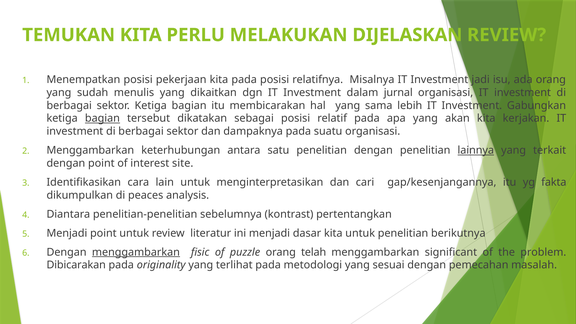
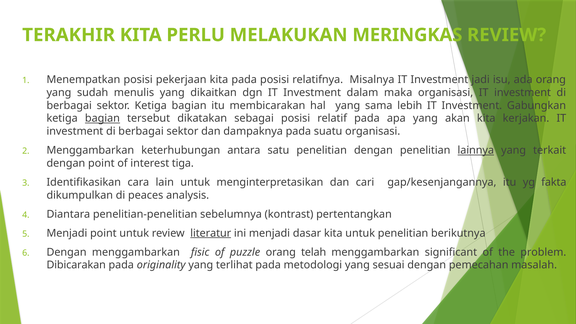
TEMUKAN: TEMUKAN -> TERAKHIR (69, 35)
DIJELASKAN: DIJELASKAN -> MERINGKAS (407, 35)
jurnal: jurnal -> maka (398, 92)
site: site -> tiga (183, 163)
literatur underline: none -> present (211, 233)
menggambarkan underline: present -> none (136, 252)
